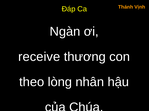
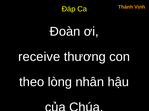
Ngàn: Ngàn -> Đoàn (65, 32)
